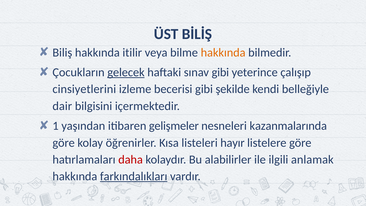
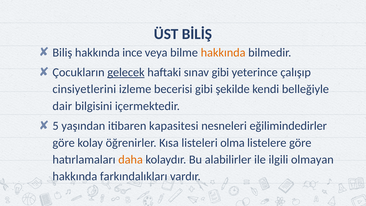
itilir: itilir -> ince (132, 52)
1: 1 -> 5 (56, 126)
gelişmeler: gelişmeler -> kapasitesi (174, 126)
kazanmalarında: kazanmalarında -> eğilimindedirler (288, 126)
hayır: hayır -> olma (232, 143)
daha colour: red -> orange (131, 160)
anlamak: anlamak -> olmayan (312, 160)
farkındalıkları underline: present -> none (134, 176)
